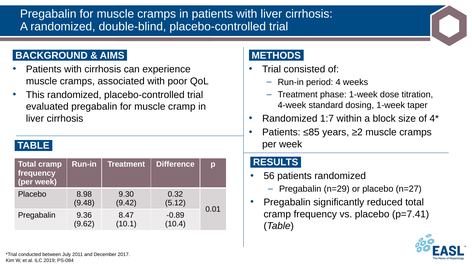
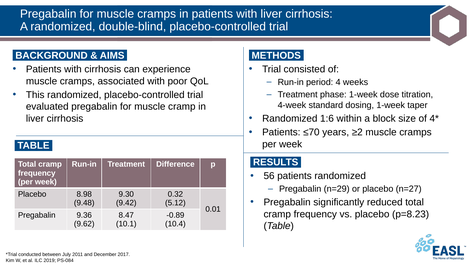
1:7: 1:7 -> 1:6 (327, 118)
≤85: ≤85 -> ≤70 (311, 132)
p=7.41: p=7.41 -> p=8.23 (411, 214)
